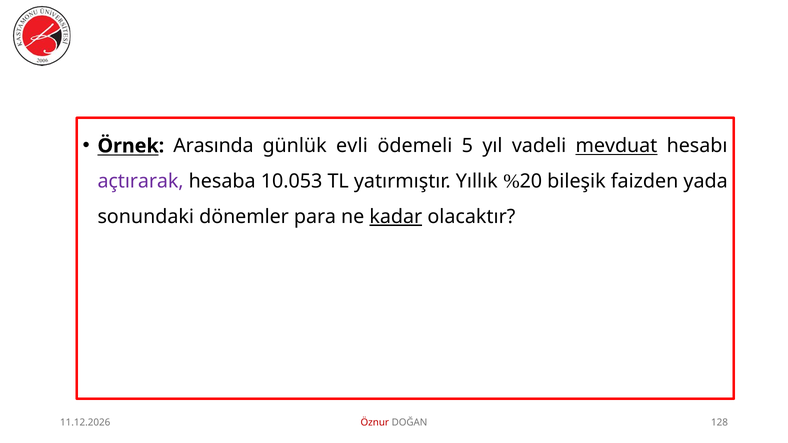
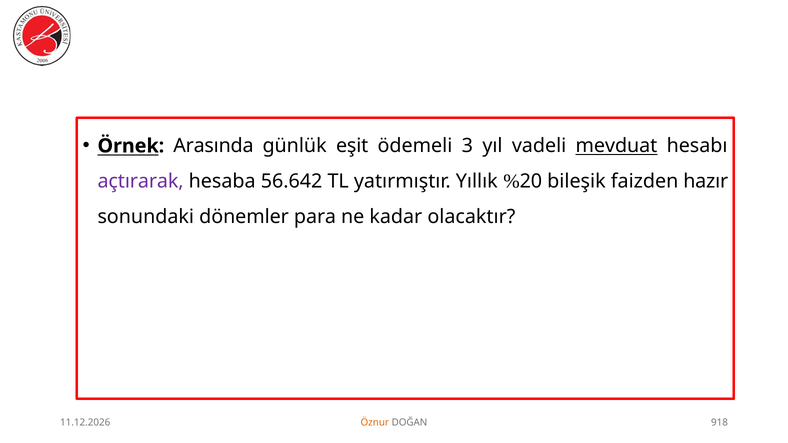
evli: evli -> eşit (352, 146)
5: 5 -> 3 (467, 146)
10.053: 10.053 -> 56.642 (292, 181)
yada: yada -> hazır (706, 181)
kadar underline: present -> none (396, 217)
Öznur colour: red -> orange (375, 423)
128: 128 -> 918 (719, 423)
